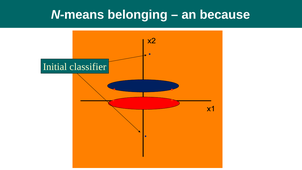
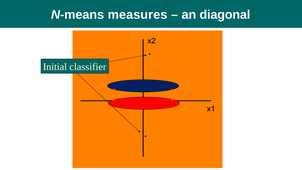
belonging: belonging -> measures (138, 15)
because: because -> diagonal (225, 15)
